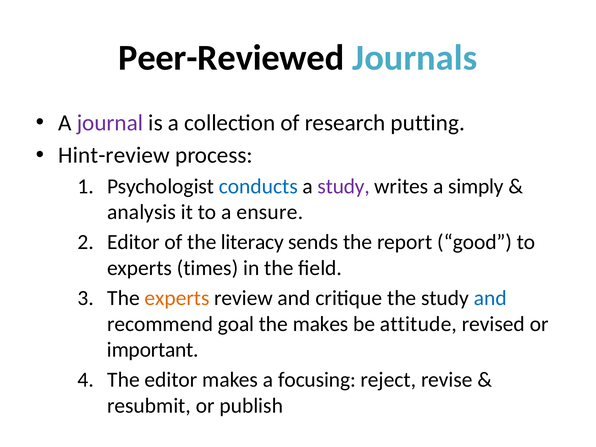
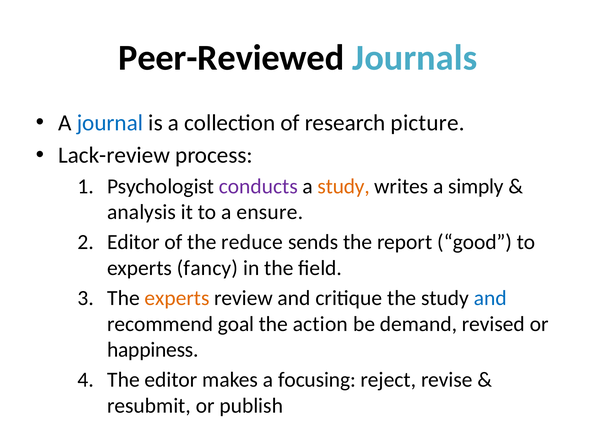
journal colour: purple -> blue (110, 123)
putting: putting -> picture (428, 123)
Hint-review: Hint-review -> Lack-review (114, 155)
conducts colour: blue -> purple (258, 186)
study colour: purple -> orange (344, 186)
literacy: literacy -> reduce (252, 242)
times: times -> fancy (207, 268)
the makes: makes -> action (320, 324)
attitude: attitude -> demand (419, 324)
important: important -> happiness (153, 350)
